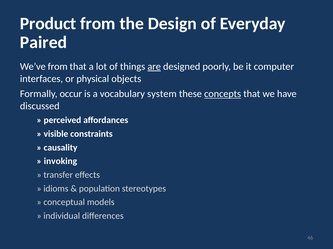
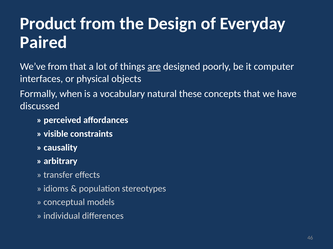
occur: occur -> when (71, 94)
system: system -> natural (162, 94)
concepts underline: present -> none (223, 94)
invoking: invoking -> arbitrary (61, 162)
